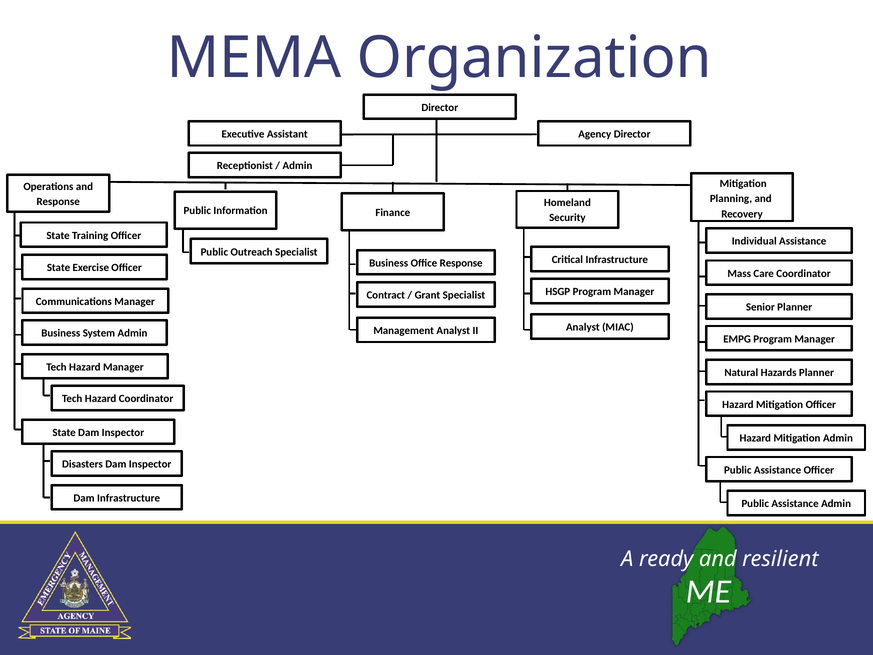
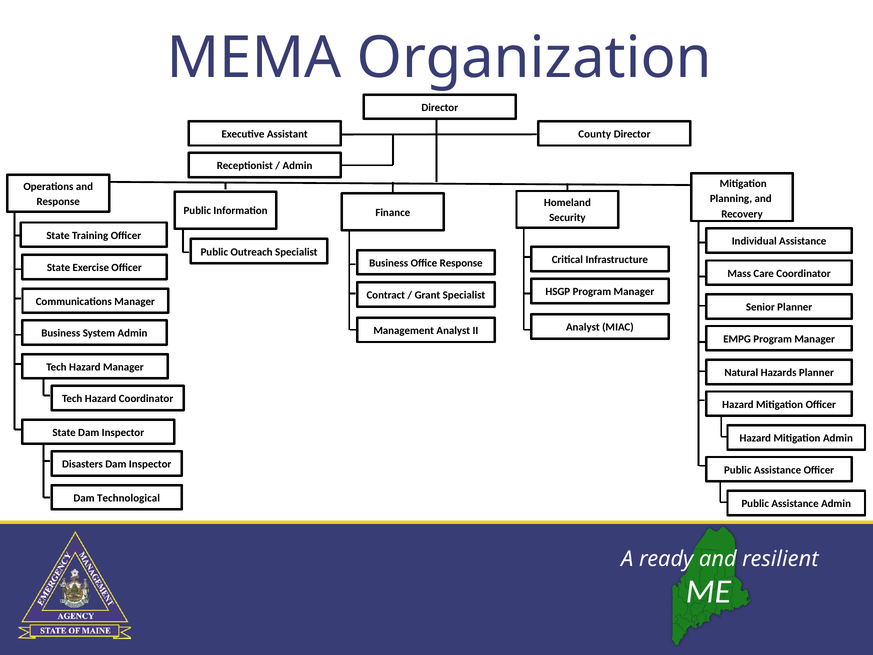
Agency: Agency -> County (595, 134)
Dam Infrastructure: Infrastructure -> Technological (129, 498)
